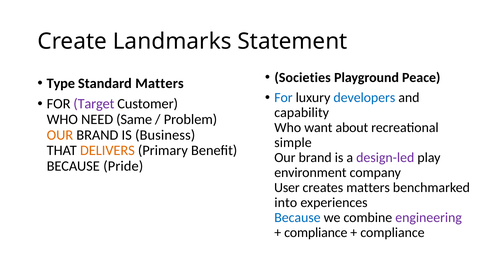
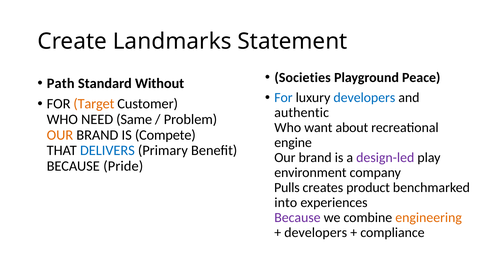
Type: Type -> Path (61, 83)
Standard Matters: Matters -> Without (160, 83)
Target colour: purple -> orange (94, 104)
capability: capability -> authentic (302, 113)
Business: Business -> Compete (165, 135)
simple: simple -> engine (293, 142)
DELIVERS colour: orange -> blue (107, 150)
User: User -> Pulls (287, 187)
creates matters: matters -> product (368, 187)
Because colour: blue -> purple (297, 217)
engineering colour: purple -> orange (429, 217)
compliance: compliance -> developers (316, 232)
